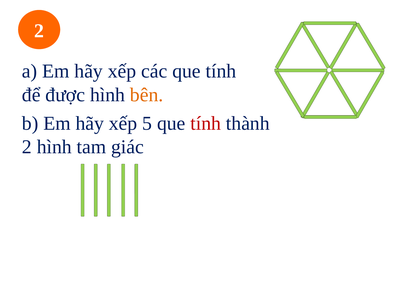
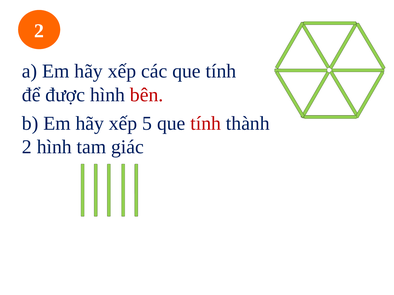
bên colour: orange -> red (147, 95)
